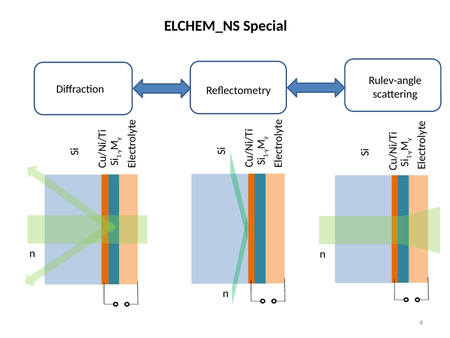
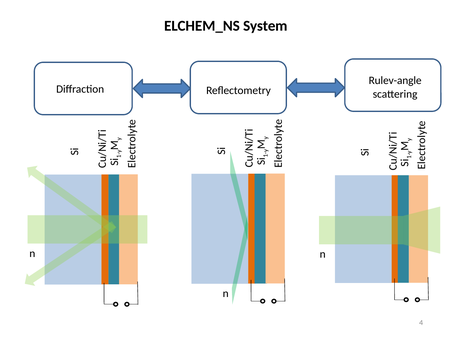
Special: Special -> System (265, 26)
